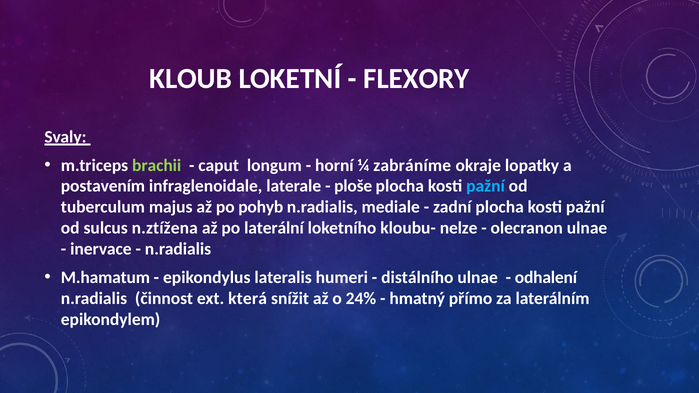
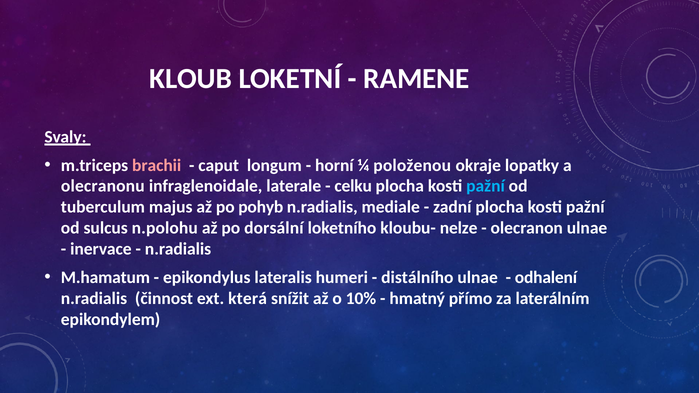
FLEXORY: FLEXORY -> RAMENE (416, 79)
brachii colour: light green -> pink (157, 165)
zabráníme: zabráníme -> položenou (412, 165)
postavením: postavením -> olecranonu (103, 186)
ploše: ploše -> celku (353, 186)
n.ztížena: n.ztížena -> n.polohu (165, 228)
laterální: laterální -> dorsální (274, 228)
24%: 24% -> 10% (361, 298)
